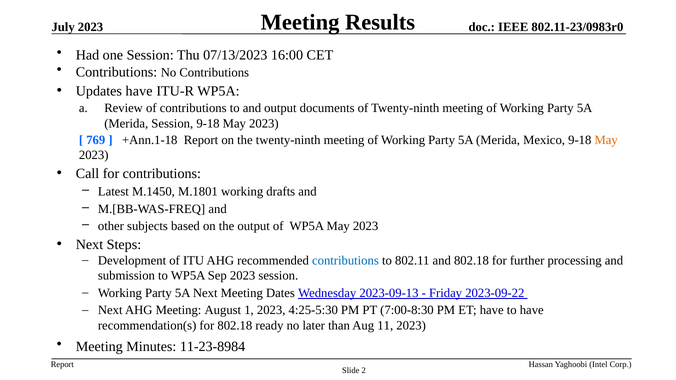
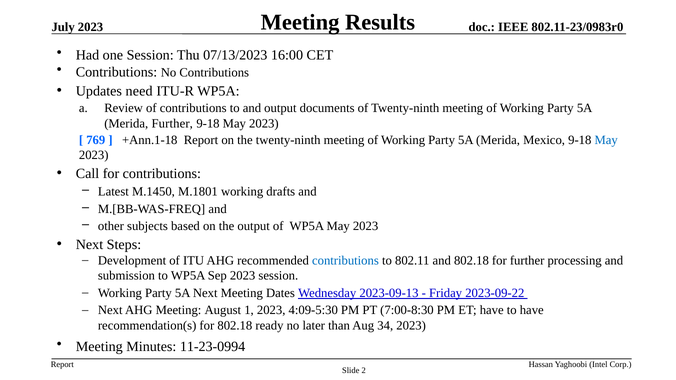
Updates have: have -> need (139, 91)
Merida Session: Session -> Further (172, 124)
May colour: orange -> blue (606, 140)
4:25-5:30: 4:25-5:30 -> 4:09-5:30 (313, 310)
11: 11 -> 34 (385, 326)
11-23-8984: 11-23-8984 -> 11-23-0994 (213, 347)
